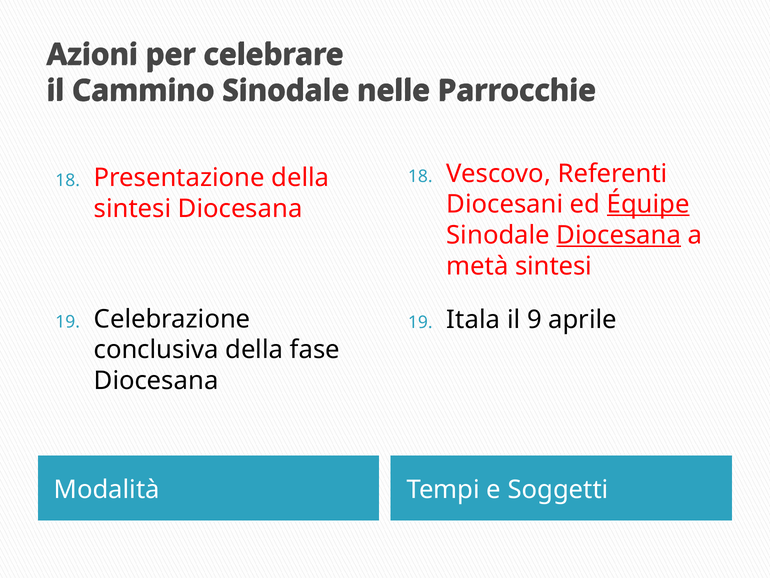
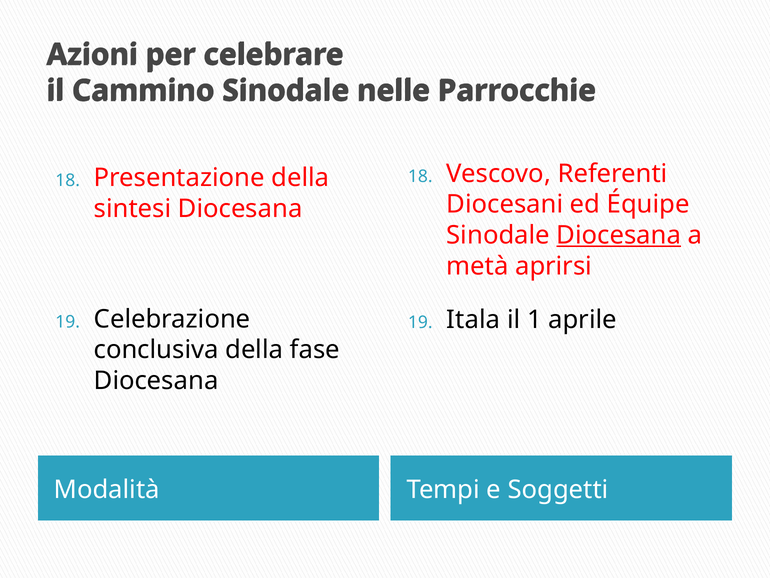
Équipe underline: present -> none (648, 204)
metà sintesi: sintesi -> aprirsi (554, 266)
9: 9 -> 1 (534, 320)
